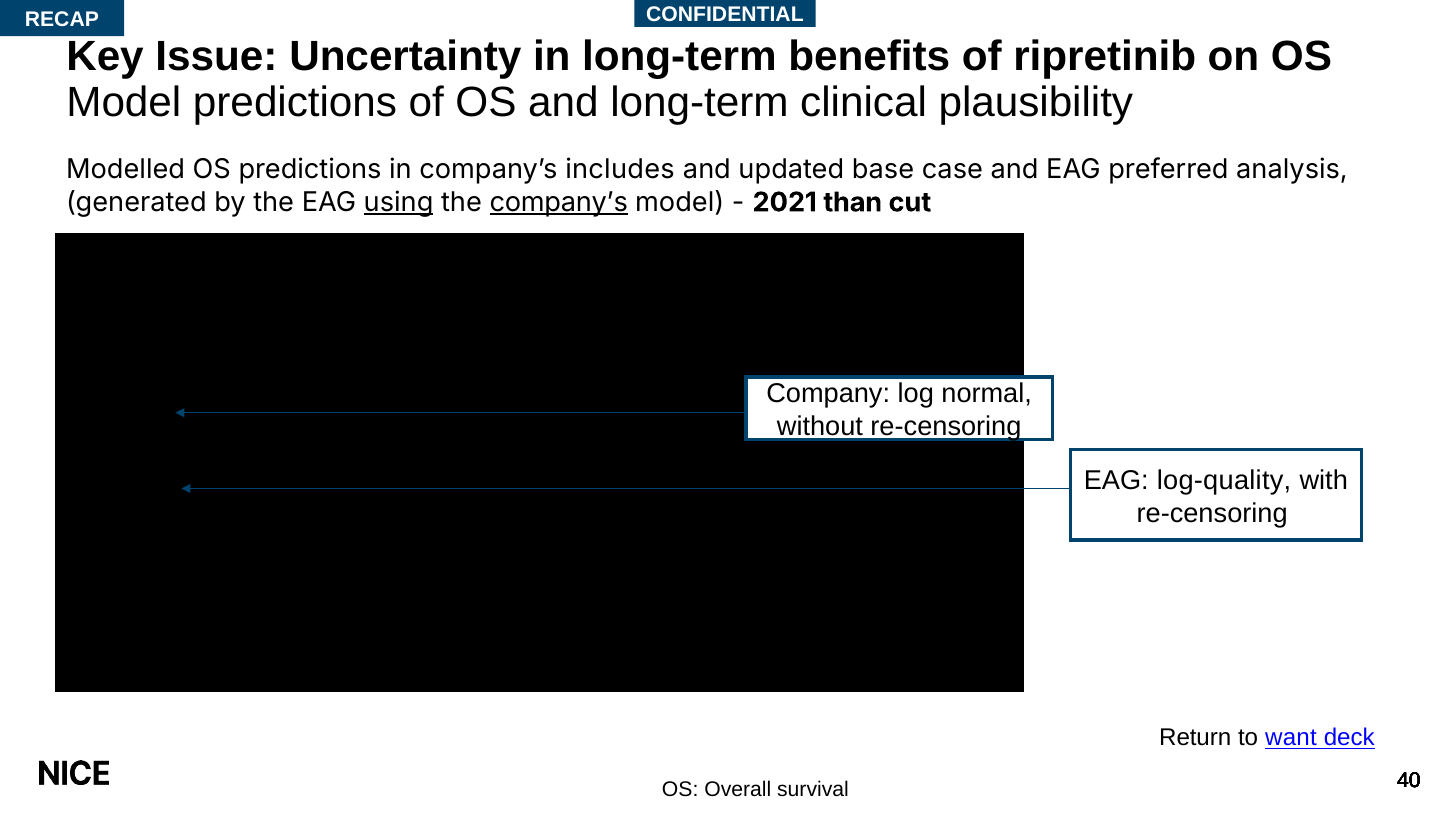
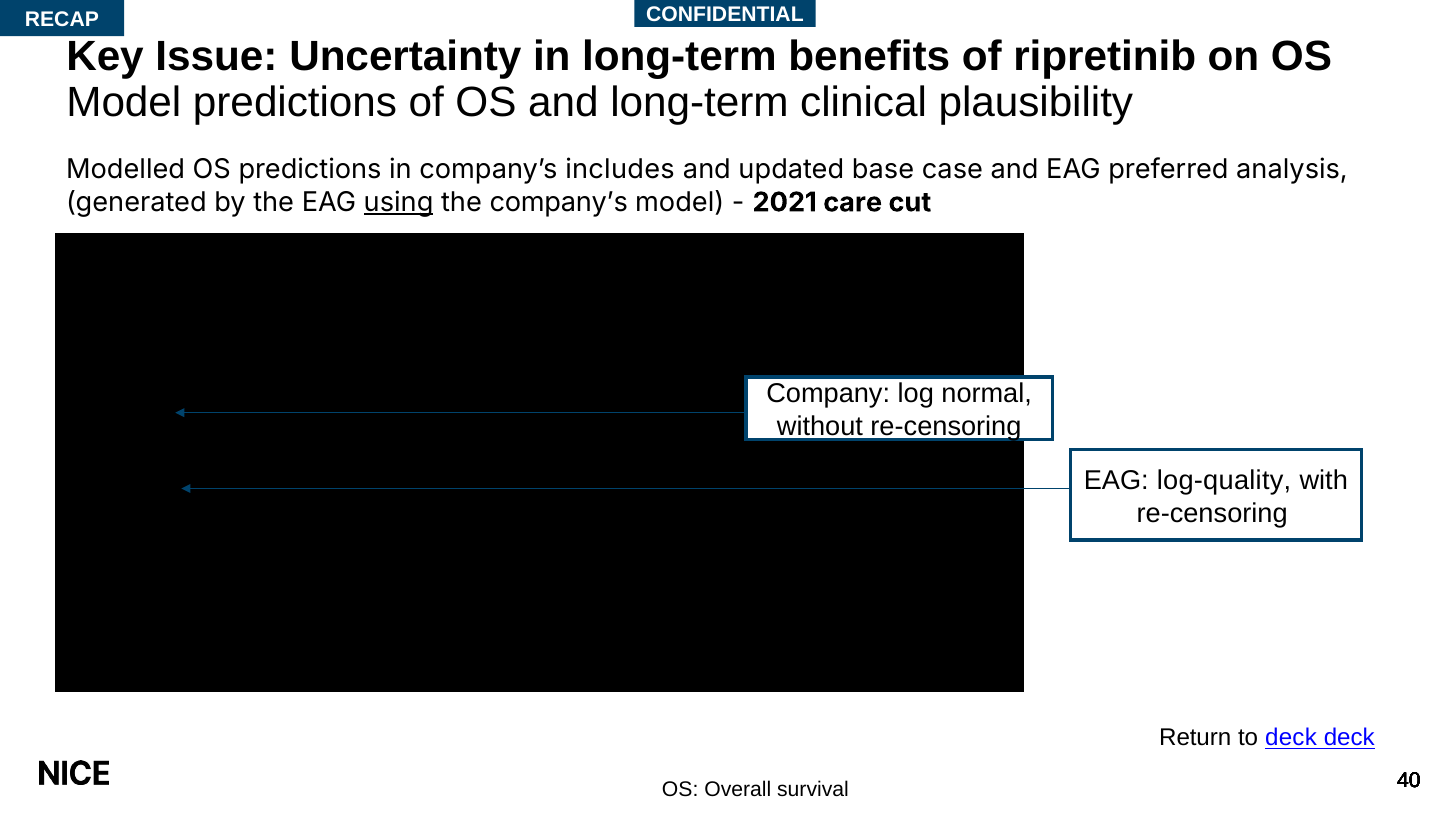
company’s underline: present -> none (559, 203)
than: than -> care (853, 203)
to want: want -> deck (1291, 738)
